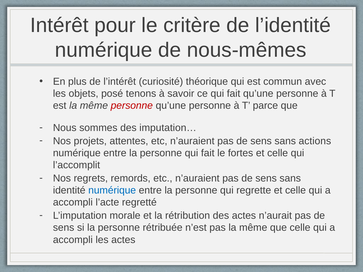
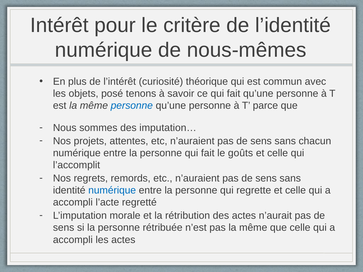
personne colour: red -> blue (132, 106)
actions: actions -> chacun (315, 141)
fortes: fortes -> goûts (240, 153)
